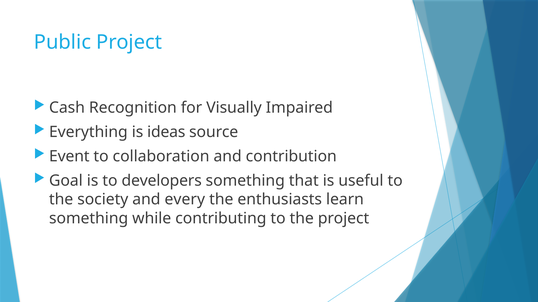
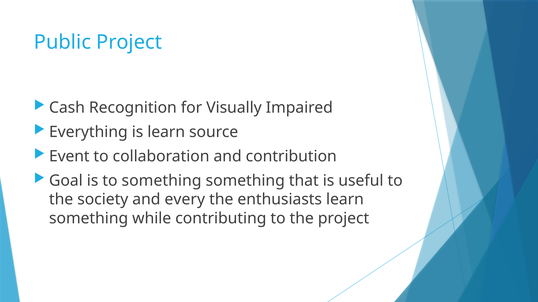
is ideas: ideas -> learn (166, 132)
to developers: developers -> something (162, 181)
